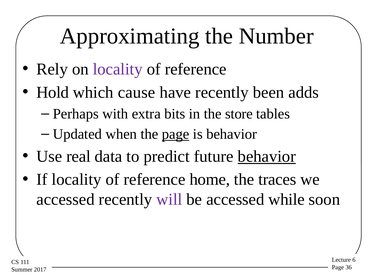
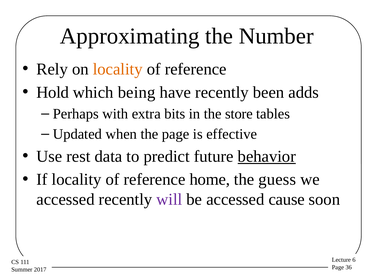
locality colour: purple -> orange (118, 69)
cause: cause -> being (137, 93)
page underline: present -> none (176, 134)
is behavior: behavior -> effective (232, 134)
real: real -> rest (78, 157)
traces: traces -> guess (277, 180)
while: while -> cause (287, 200)
